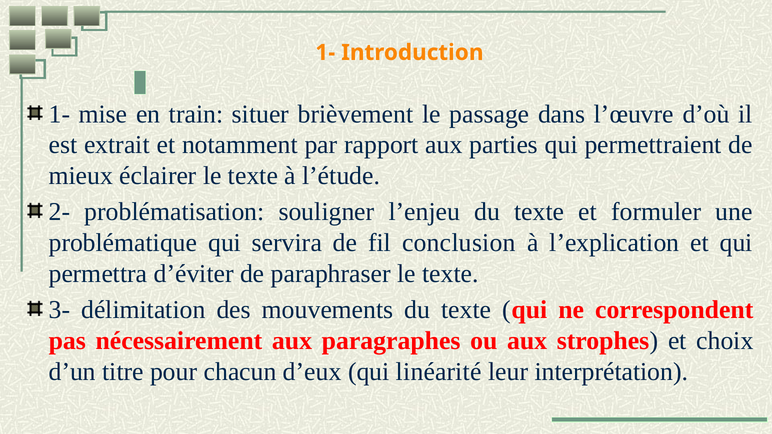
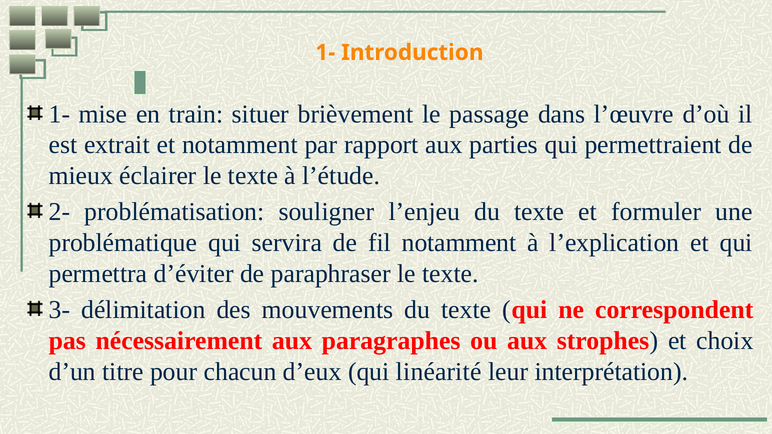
fil conclusion: conclusion -> notamment (459, 243)
